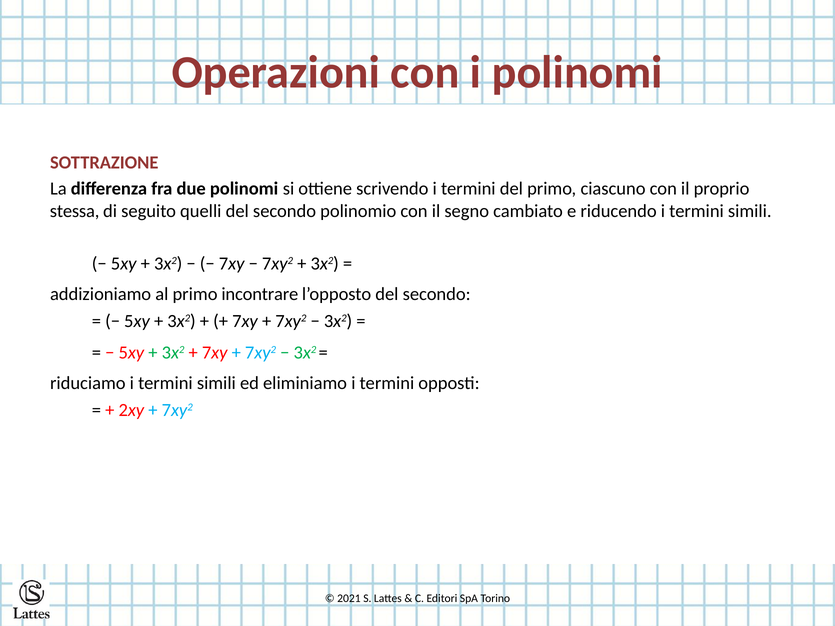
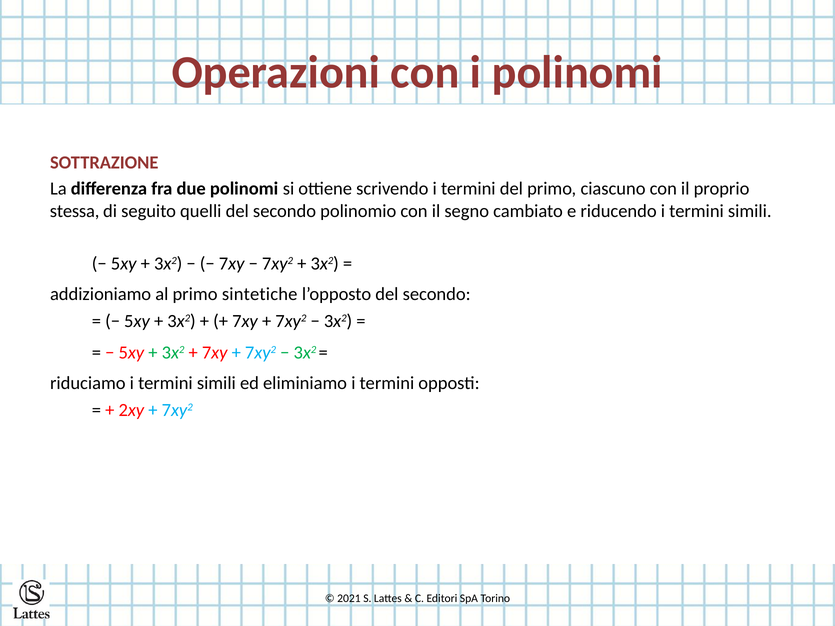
incontrare: incontrare -> sintetiche (260, 294)
